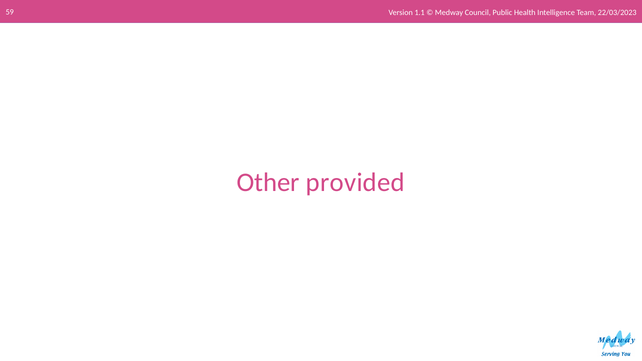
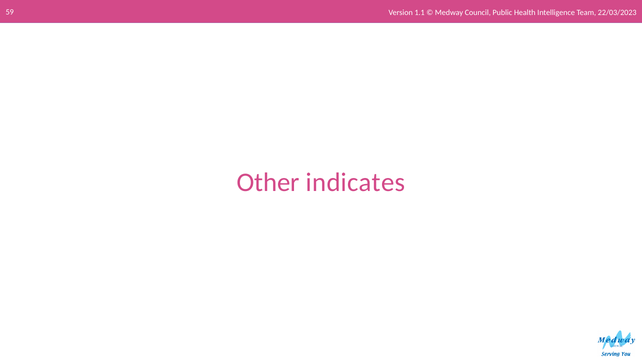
provided: provided -> indicates (355, 182)
